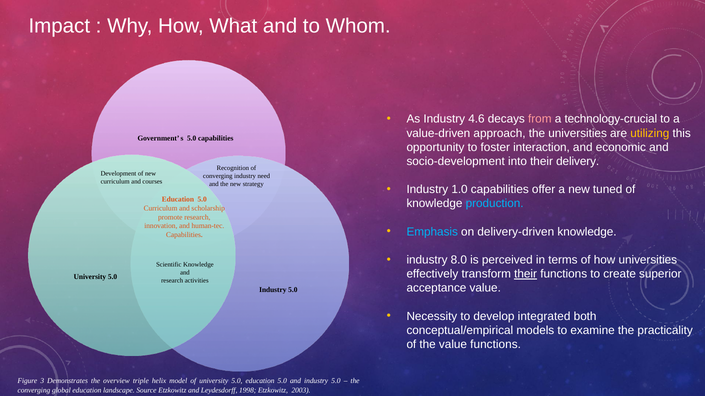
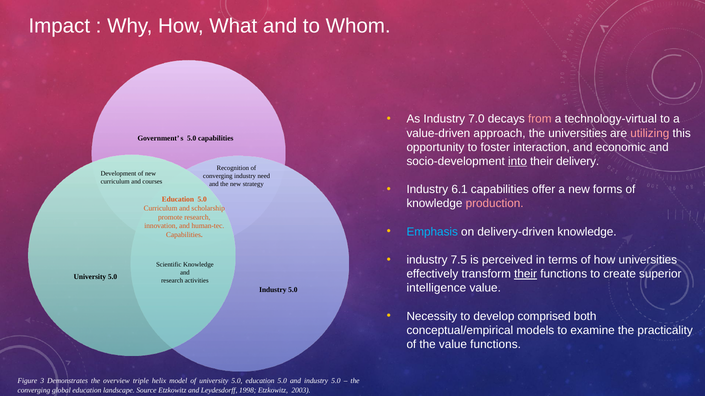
4.6: 4.6 -> 7.0 (476, 119)
technology-crucial: technology-crucial -> technology-virtual (611, 119)
utilizing colour: yellow -> pink (650, 133)
into underline: none -> present (517, 162)
1.0: 1.0 -> 6.1 (460, 190)
tuned: tuned -> forms (608, 190)
production colour: light blue -> pink (495, 204)
8.0: 8.0 -> 7.5 (459, 260)
acceptance: acceptance -> intelligence (436, 288)
integrated: integrated -> comprised (544, 317)
